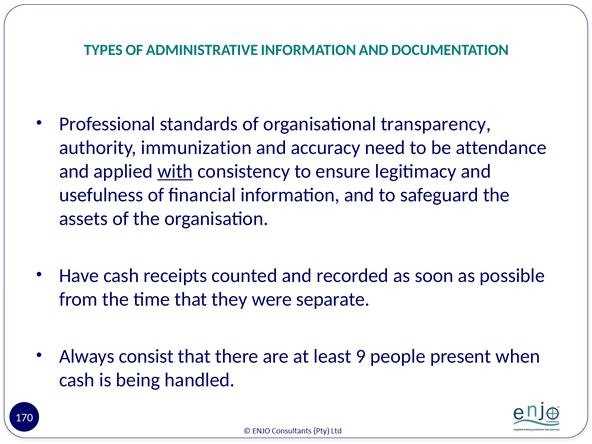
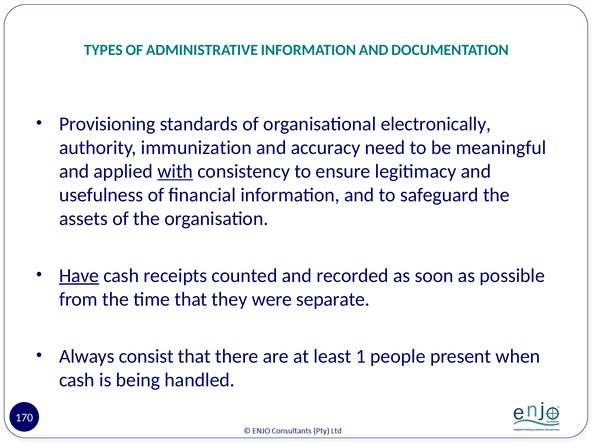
Professional: Professional -> Provisioning (107, 124)
transparency: transparency -> electronically (436, 124)
attendance: attendance -> meaningful (501, 148)
Have underline: none -> present (79, 276)
9: 9 -> 1 (361, 356)
